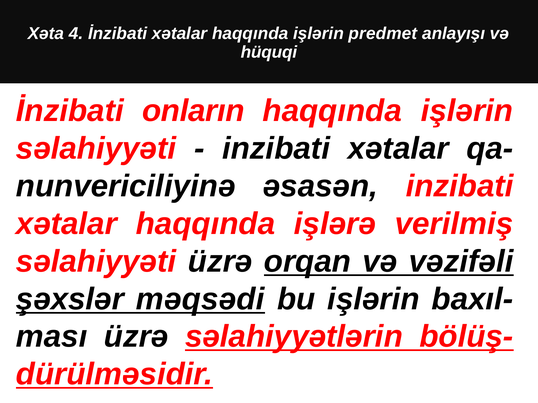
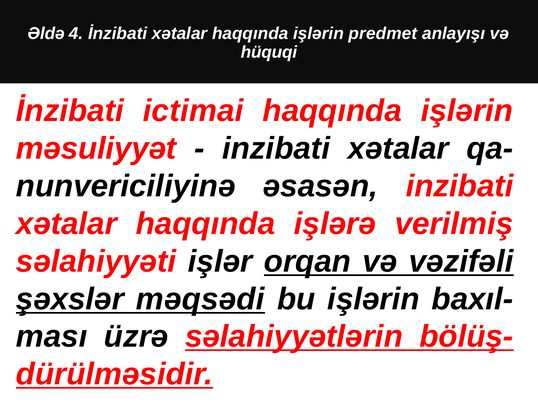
Xəta: Xəta -> Əldə (46, 34)
onların: onların -> ictimai (193, 111)
səlahiyyəti: səlahiyyəti -> məsuliyyət (96, 149)
səlahiyyəti üzrə: üzrə -> işlər (220, 262)
